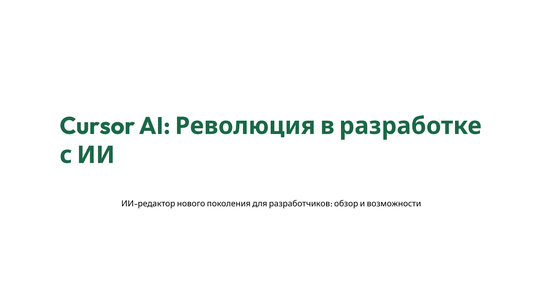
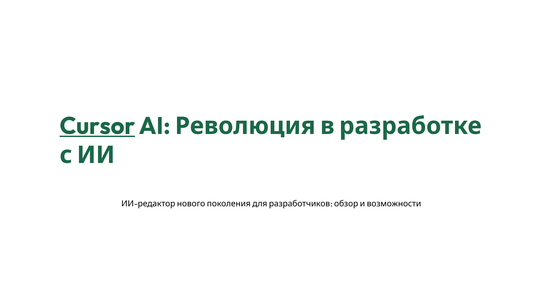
Cursor underline: none -> present (97, 126)
